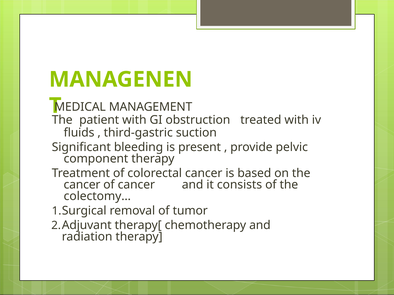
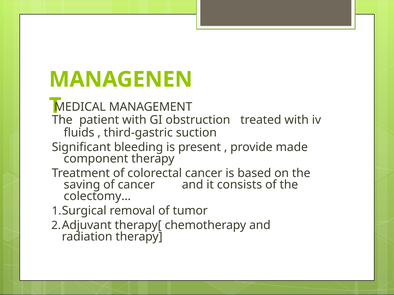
pelvic: pelvic -> made (292, 147)
cancer: cancer -> saving (82, 185)
